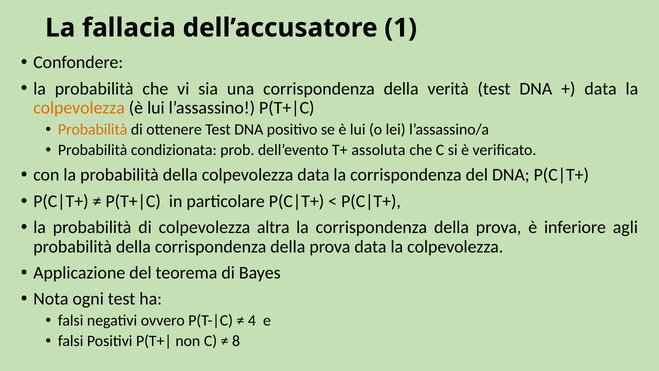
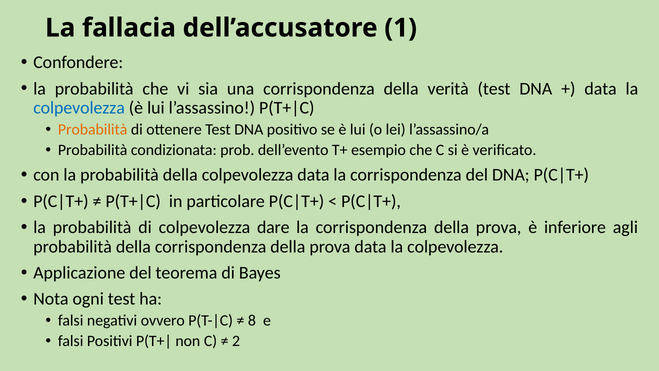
colpevolezza colour: orange -> blue (79, 108)
assoluta: assoluta -> esempio (378, 150)
altra: altra -> dare (273, 227)
4: 4 -> 8 (252, 320)
8: 8 -> 2 (236, 341)
